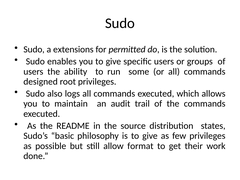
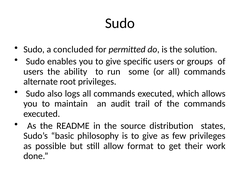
extensions: extensions -> concluded (73, 49)
designed: designed -> alternate (41, 82)
